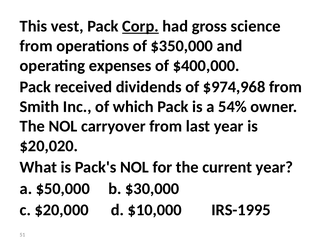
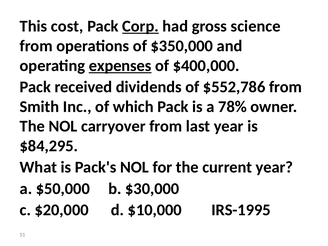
vest: vest -> cost (67, 26)
expenses underline: none -> present (120, 66)
$974,968: $974,968 -> $552,786 (234, 87)
54%: 54% -> 78% (232, 107)
$20,020: $20,020 -> $84,295 (49, 146)
